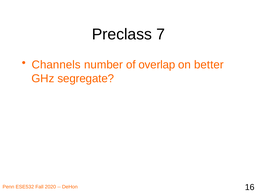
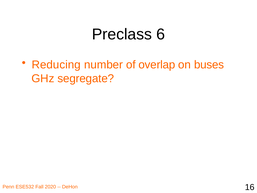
7: 7 -> 6 (161, 34)
Channels: Channels -> Reducing (56, 65)
better: better -> buses (209, 65)
